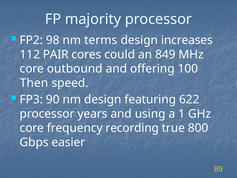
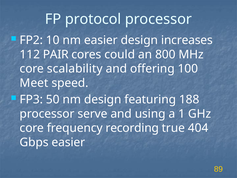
majority: majority -> protocol (93, 19)
98: 98 -> 10 (53, 40)
nm terms: terms -> easier (101, 40)
849: 849 -> 800 (165, 54)
outbound: outbound -> scalability (75, 69)
Then: Then -> Meet (34, 83)
90: 90 -> 50 (53, 99)
622: 622 -> 188 (189, 99)
years: years -> serve (93, 114)
800: 800 -> 404 (198, 128)
